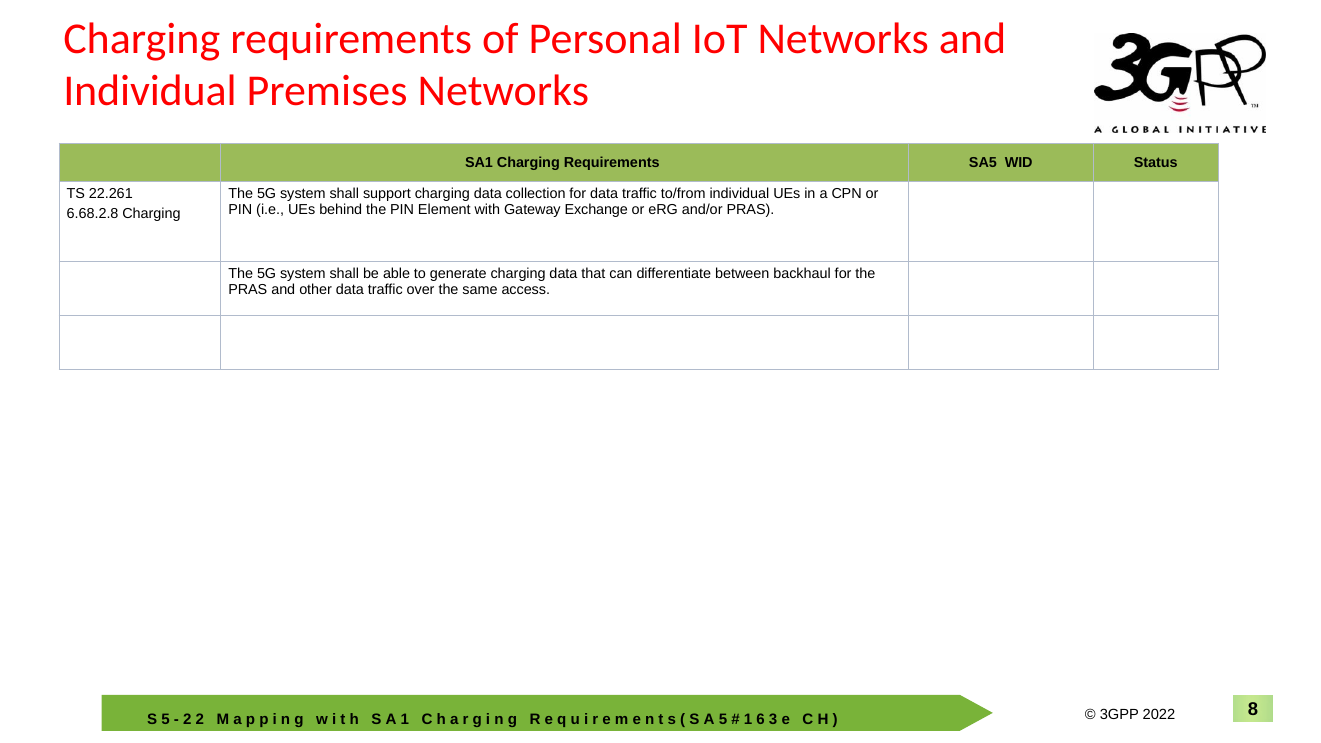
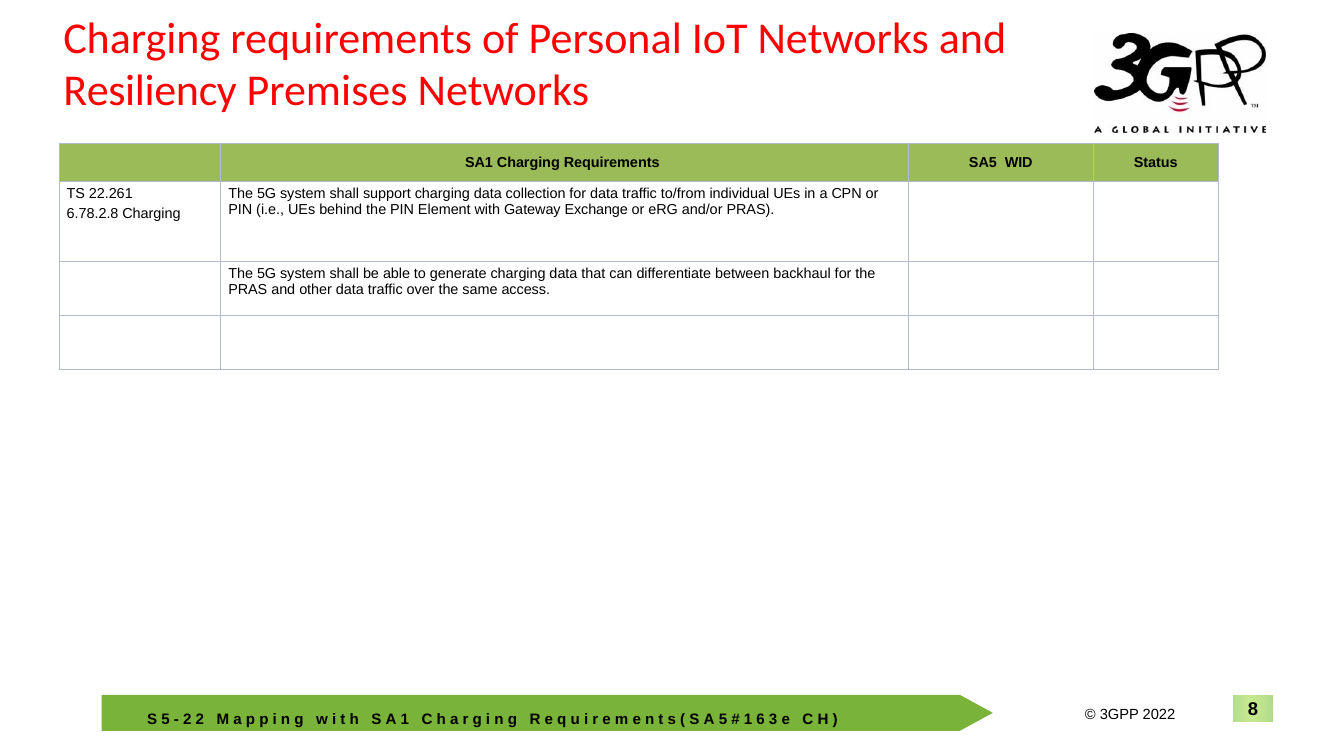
Individual: Individual -> Resiliency (150, 91)
6.68.2.8: 6.68.2.8 -> 6.78.2.8 (93, 214)
